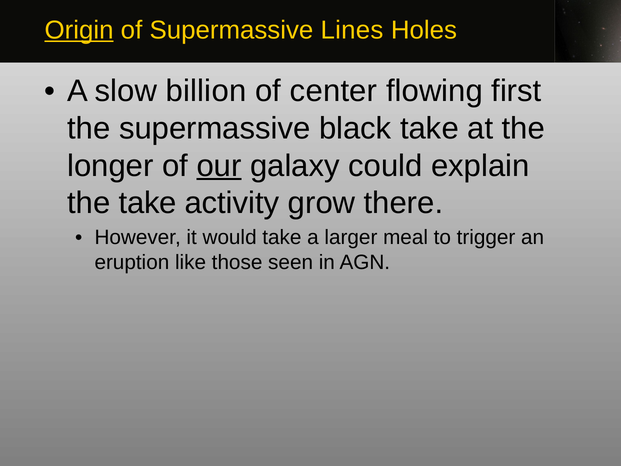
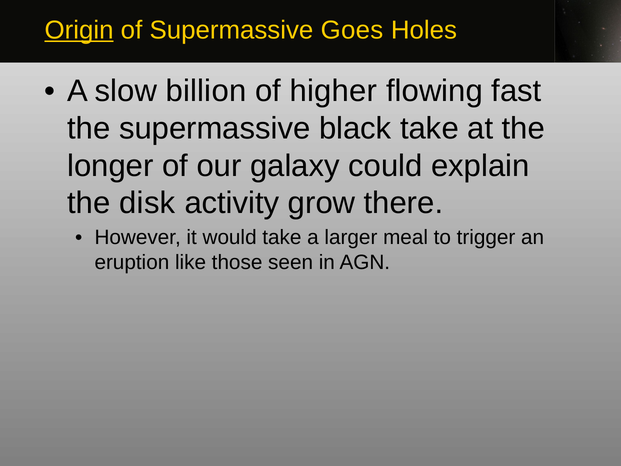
Lines: Lines -> Goes (352, 30)
center: center -> higher (334, 91)
first: first -> fast (516, 91)
our underline: present -> none (219, 166)
the take: take -> disk (147, 203)
